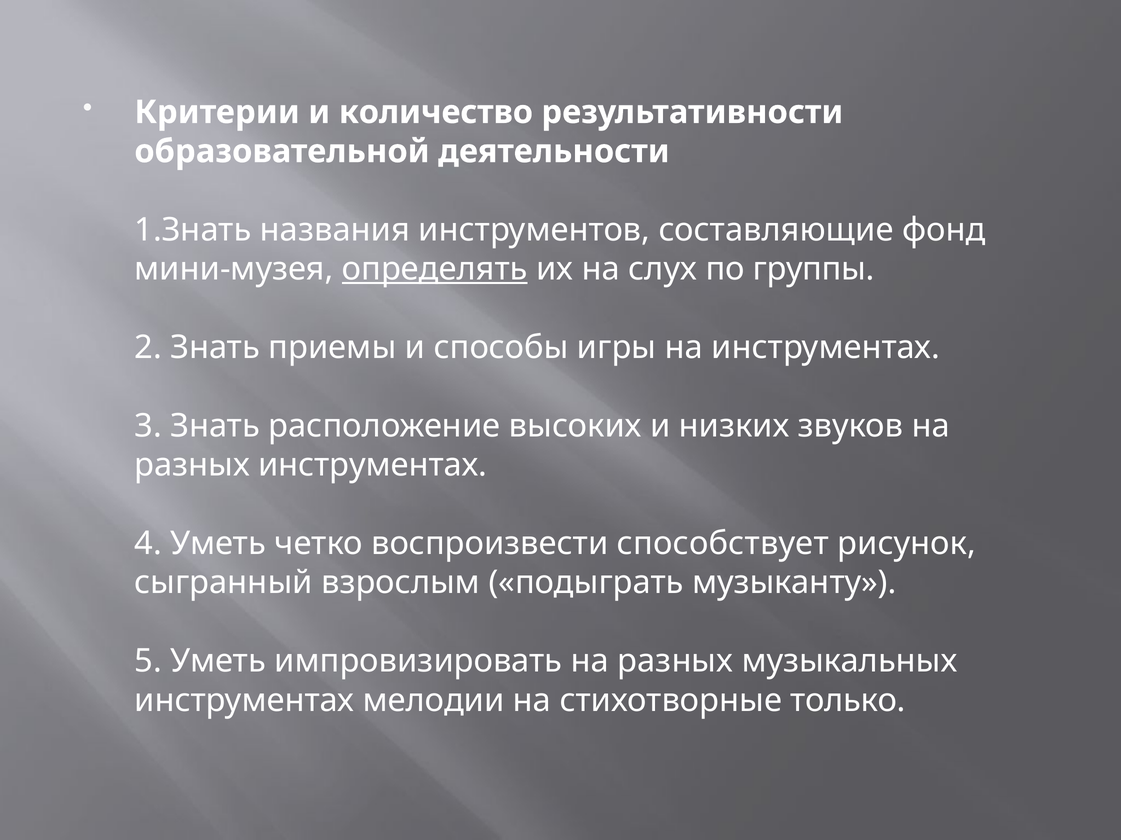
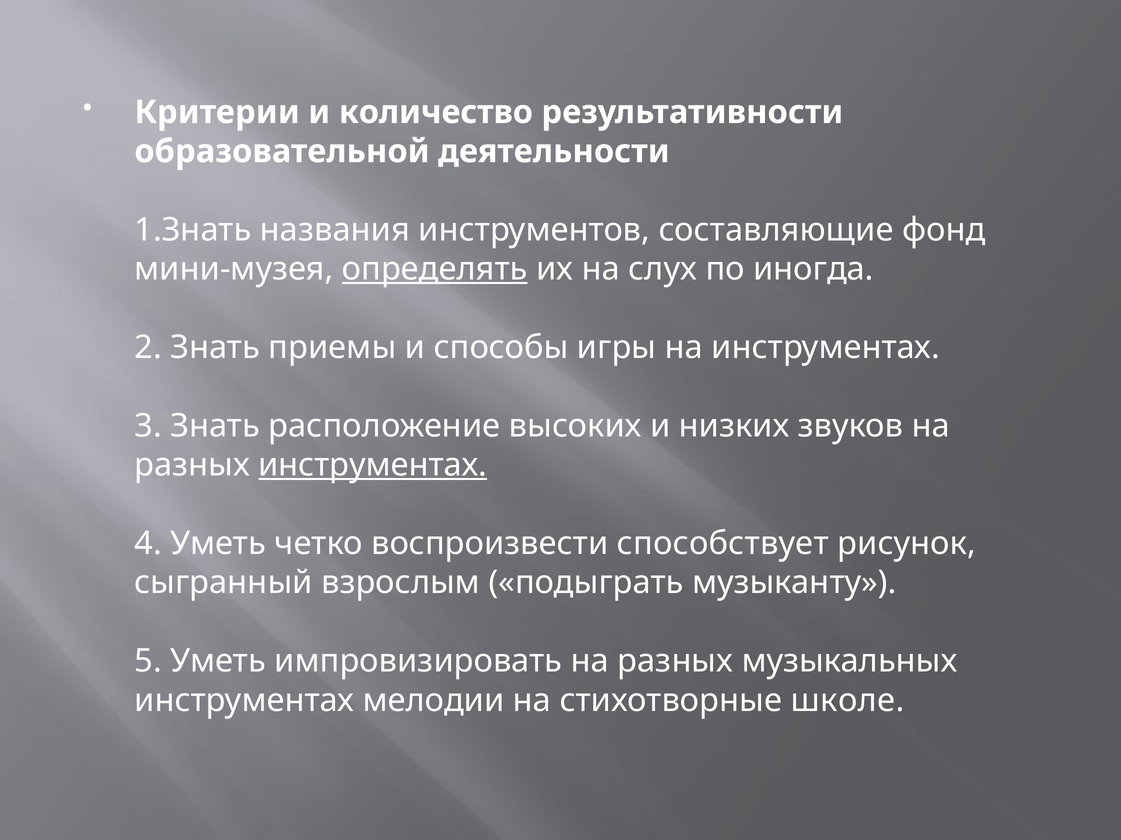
группы: группы -> иногда (813, 269)
инструментах underline: none -> present (373, 465)
только: только -> школе (848, 701)
